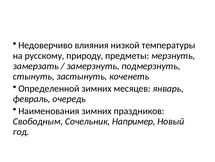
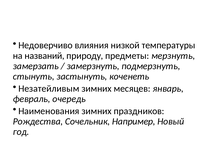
русскому: русскому -> названий (45, 55)
Определенной: Определенной -> Незатейливым (49, 88)
Свободным: Свободным -> Рождества (38, 121)
